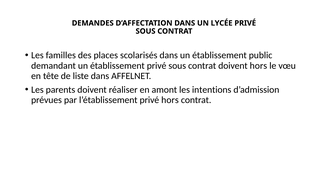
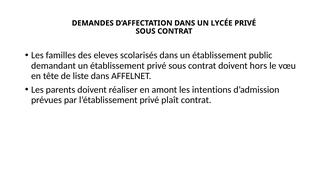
places: places -> eleves (106, 55)
privé hors: hors -> plaît (170, 100)
